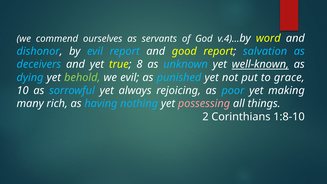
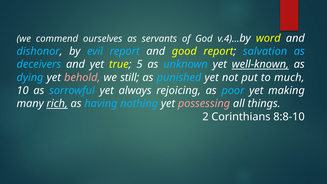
8: 8 -> 5 (139, 64)
behold colour: light green -> pink (82, 77)
we evil: evil -> still (130, 77)
grace: grace -> much (289, 77)
rich underline: none -> present (57, 104)
1:8-10: 1:8-10 -> 8:8-10 (289, 117)
